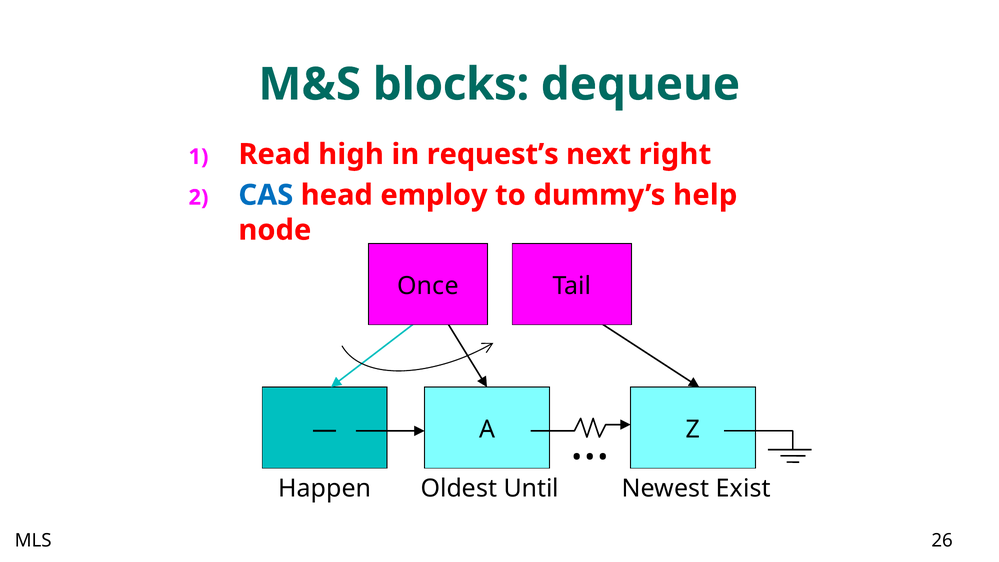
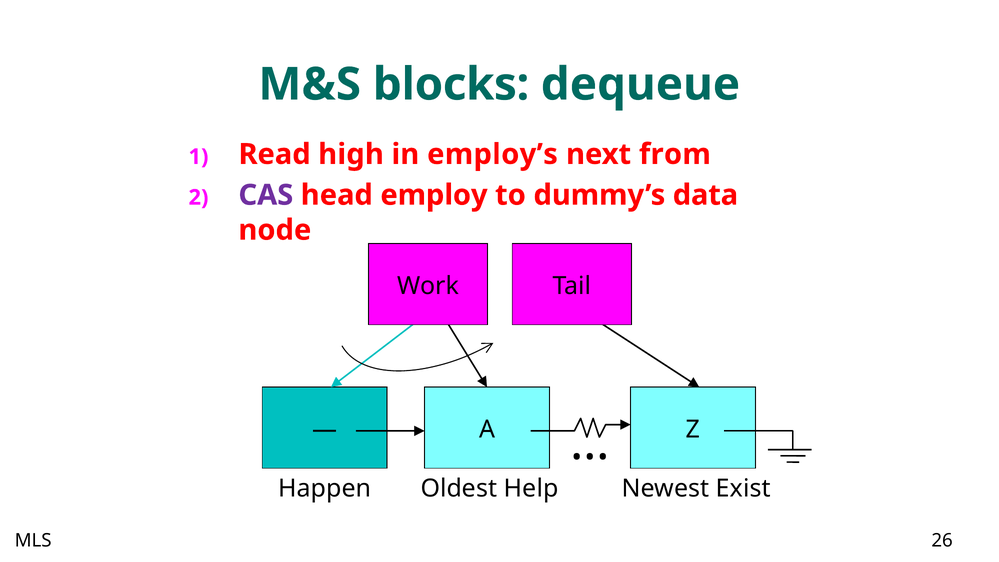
request’s: request’s -> employ’s (492, 154)
right: right -> from (675, 154)
CAS colour: blue -> purple (266, 195)
help: help -> data (705, 195)
Once: Once -> Work (428, 286)
Until: Until -> Help (531, 489)
